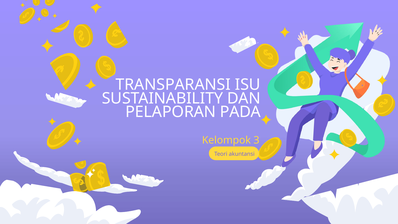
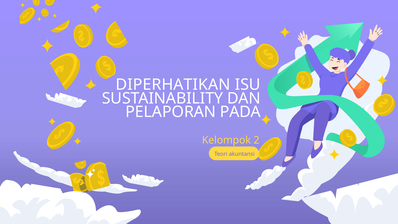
TRANSPARANSI: TRANSPARANSI -> DIPERHATIKAN (173, 85)
3: 3 -> 2 (257, 140)
